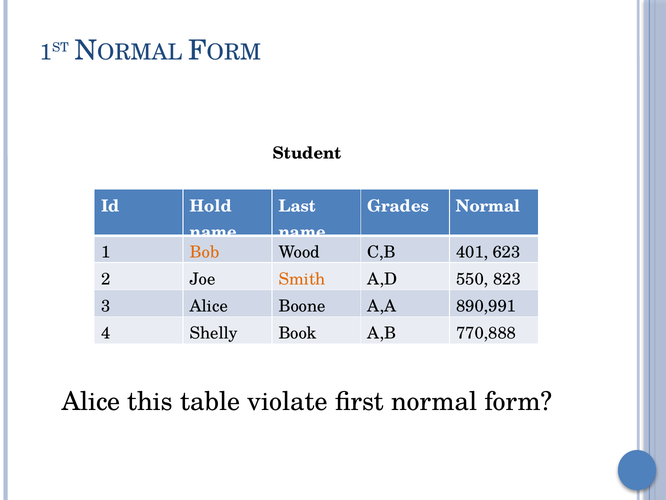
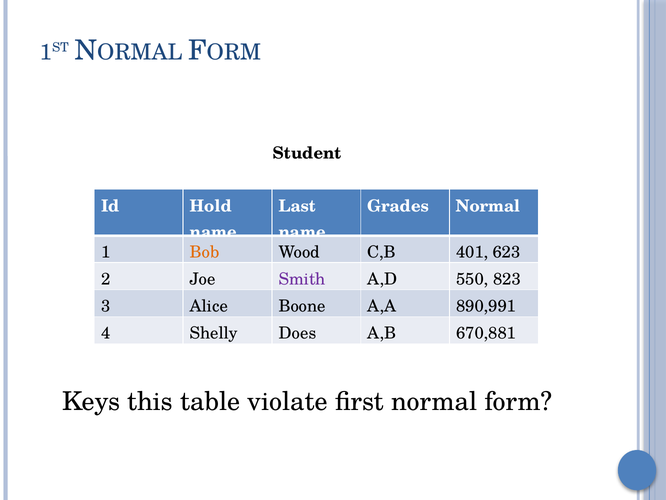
Smith colour: orange -> purple (302, 279)
Book: Book -> Does (297, 333)
770,888: 770,888 -> 670,881 (486, 333)
Alice: Alice -> Keys (91, 401)
